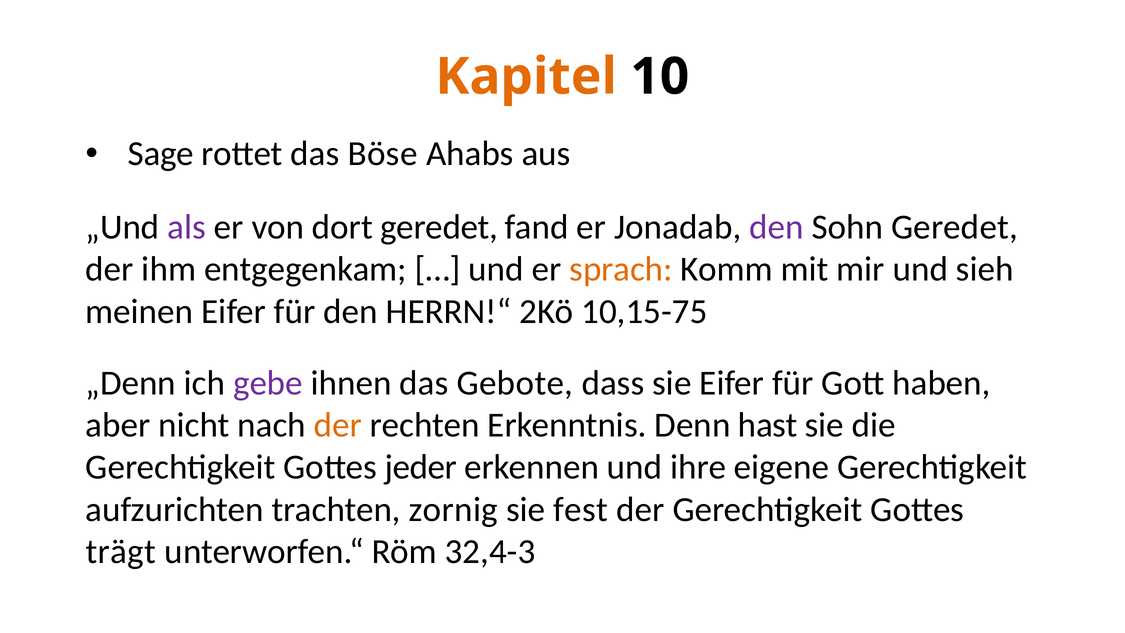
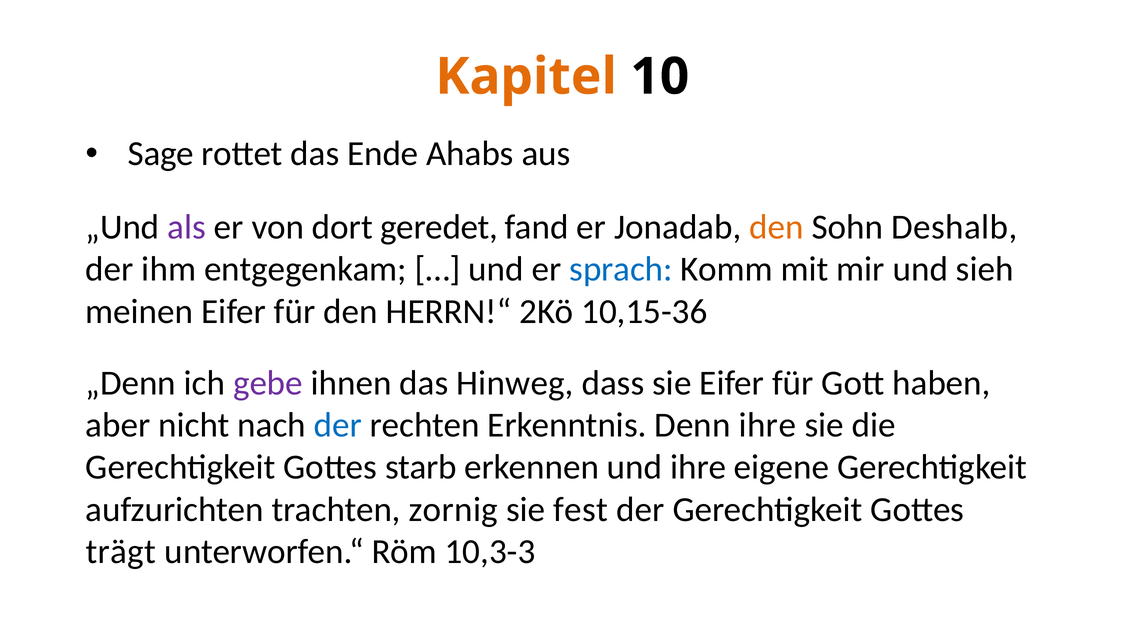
Böse: Böse -> Ende (383, 154)
den colour: purple -> orange (777, 227)
Sohn Geredet: Geredet -> Deshalb (954, 227)
sprach colour: orange -> blue (621, 269)
10,15-75: 10,15-75 -> 10,15-36 (644, 311)
Gebote: Gebote -> Hinweg (515, 383)
der colour: orange -> blue (338, 425)
Denn hast: hast -> ihre (767, 425)
jeder: jeder -> starb (421, 467)
32,4-3: 32,4-3 -> 10,3-3 (490, 552)
